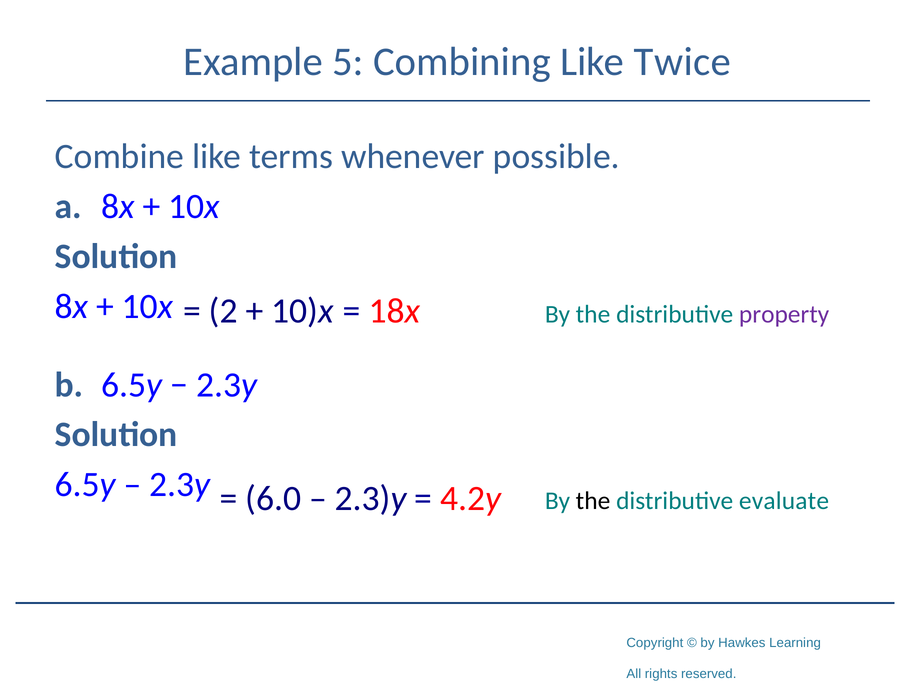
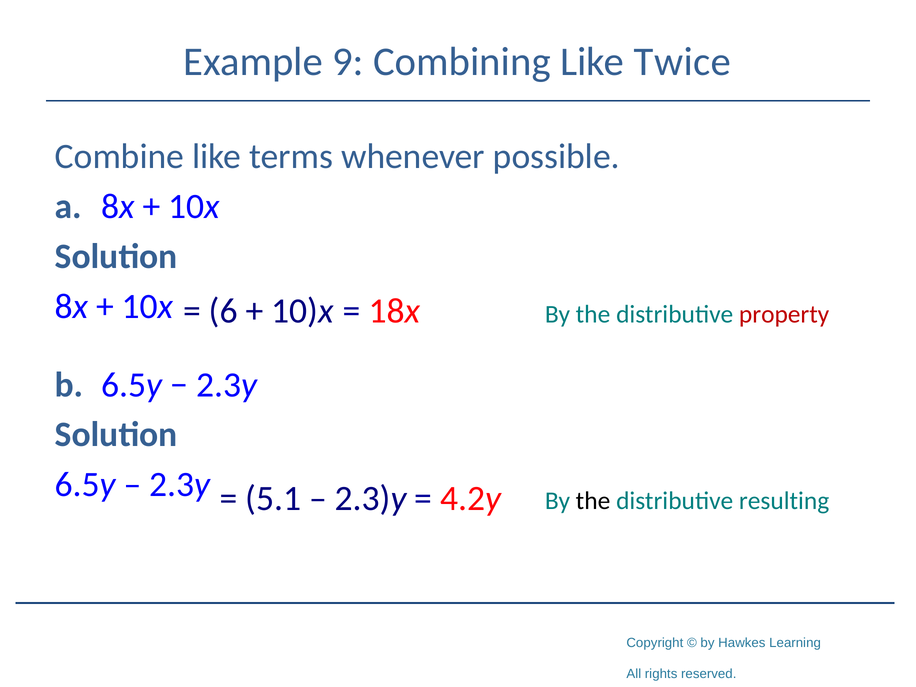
5: 5 -> 9 (348, 62)
2: 2 -> 6 (223, 311)
property colour: purple -> red (784, 315)
6.0: 6.0 -> 5.1 (273, 499)
evaluate: evaluate -> resulting (784, 501)
